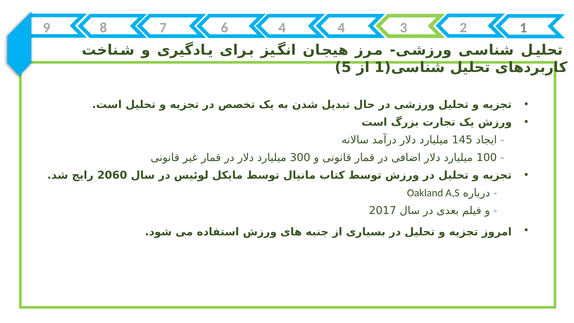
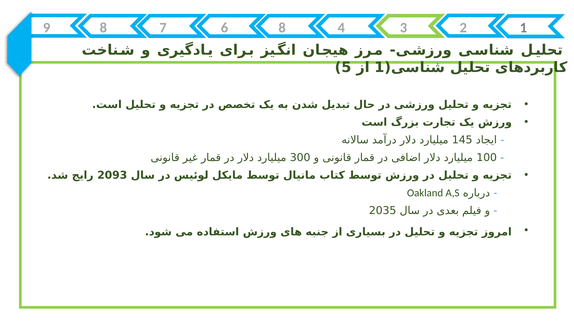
6 4: 4 -> 8 (282, 28)
2060: 2060 -> 2093 (112, 175)
2017: 2017 -> 2035 (383, 211)
